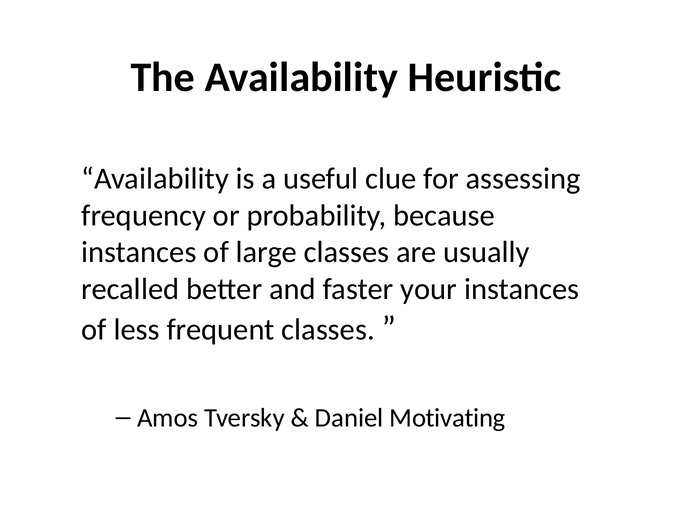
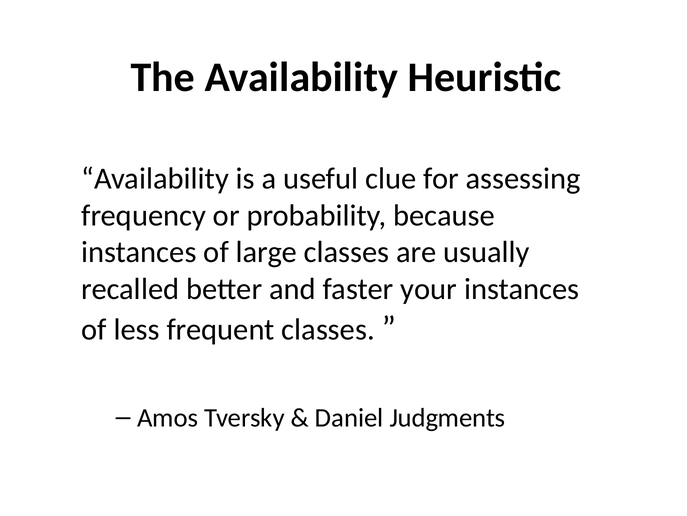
Motivating: Motivating -> Judgments (447, 417)
